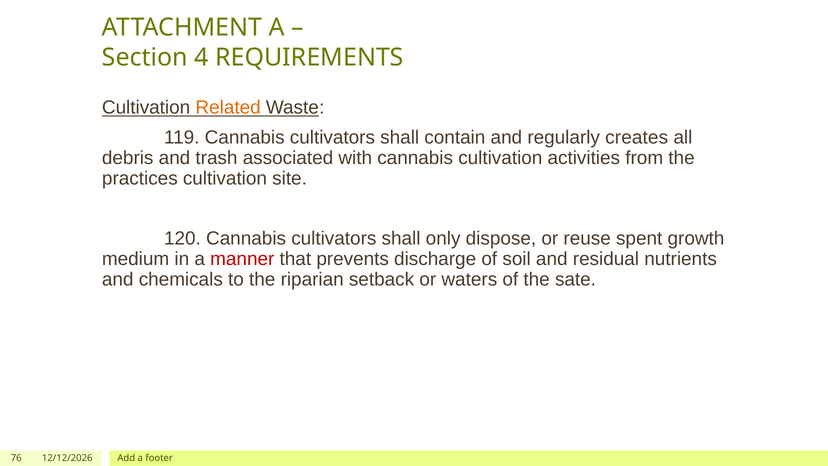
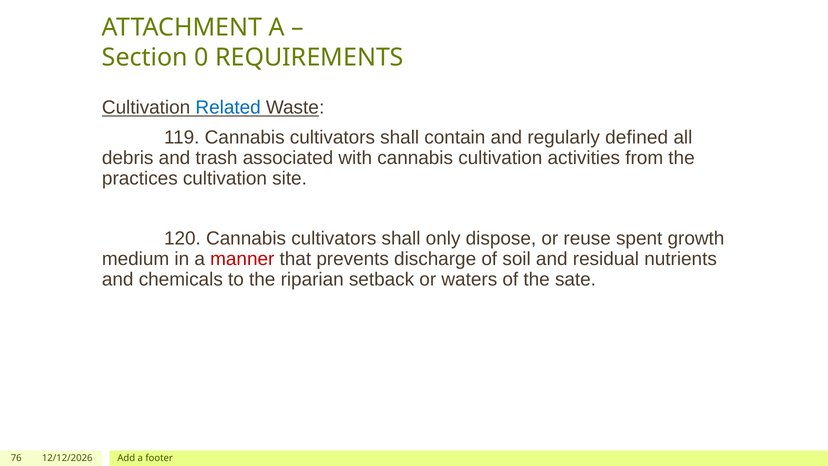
4: 4 -> 0 (202, 58)
Related colour: orange -> blue (228, 108)
creates: creates -> defined (637, 137)
